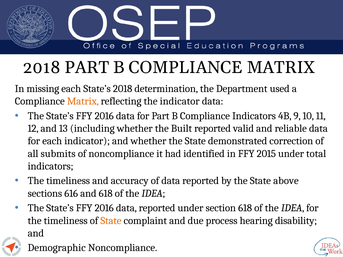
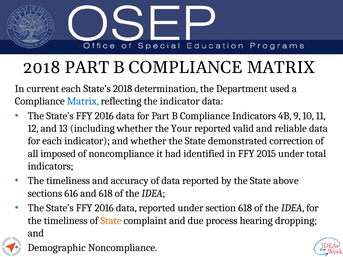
missing: missing -> current (43, 89)
Matrix colour: orange -> blue (83, 101)
Built: Built -> Your (181, 129)
submits: submits -> imposed (58, 154)
disability: disability -> dropping (296, 221)
